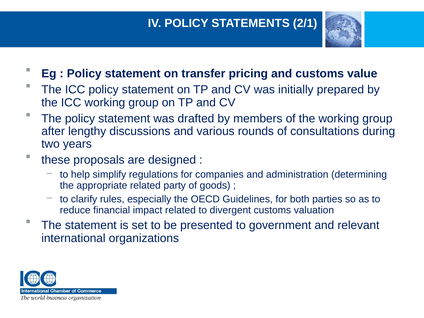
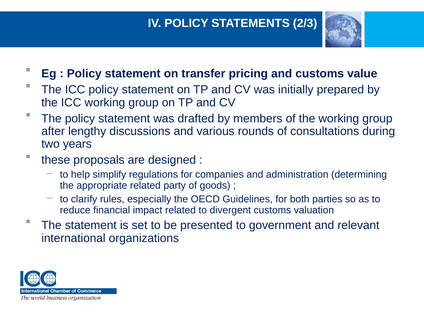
2/1: 2/1 -> 2/3 (305, 23)
